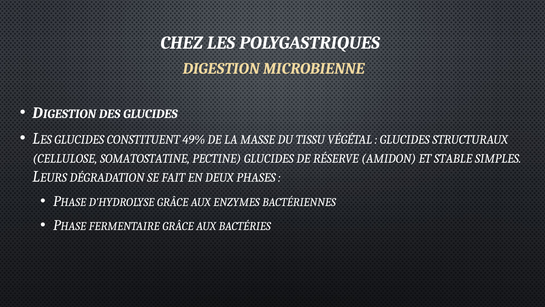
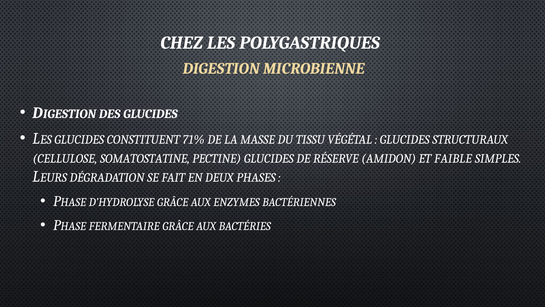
49%: 49% -> 71% (194, 139)
STABLE: STABLE -> FAIBLE (453, 158)
